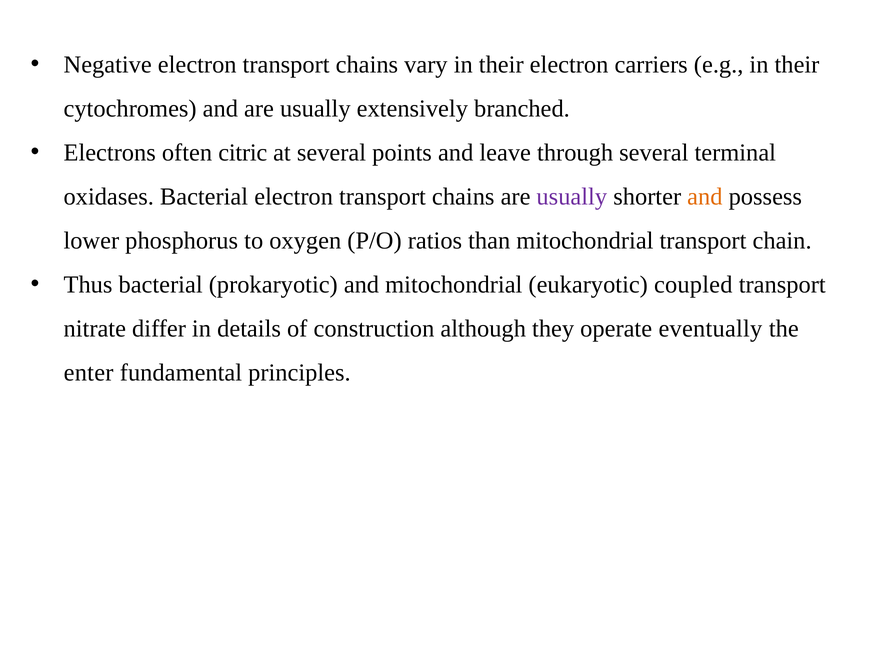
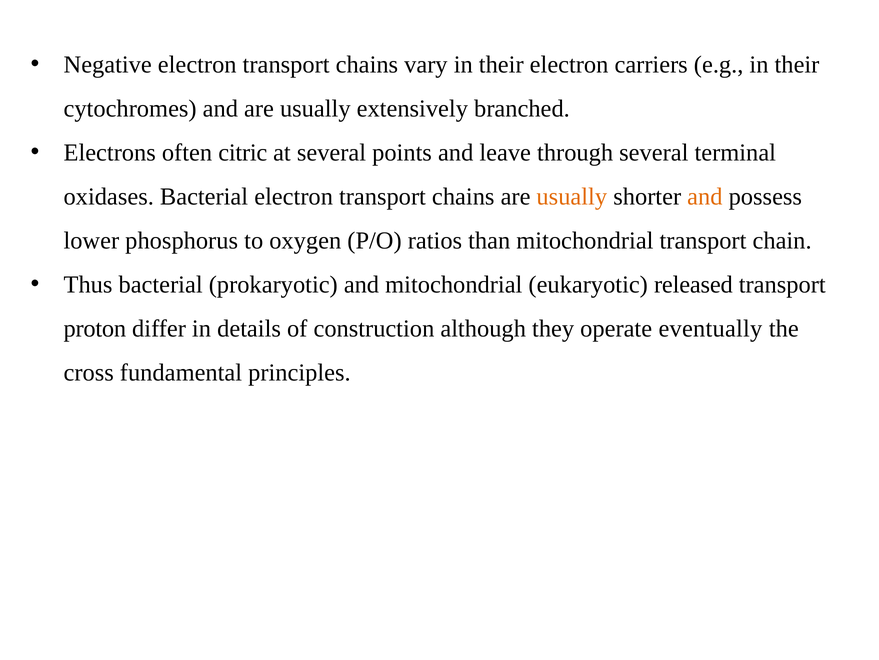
usually colour: purple -> orange (572, 196)
coupled: coupled -> released (693, 284)
nitrate: nitrate -> proton (95, 328)
enter: enter -> cross (89, 372)
